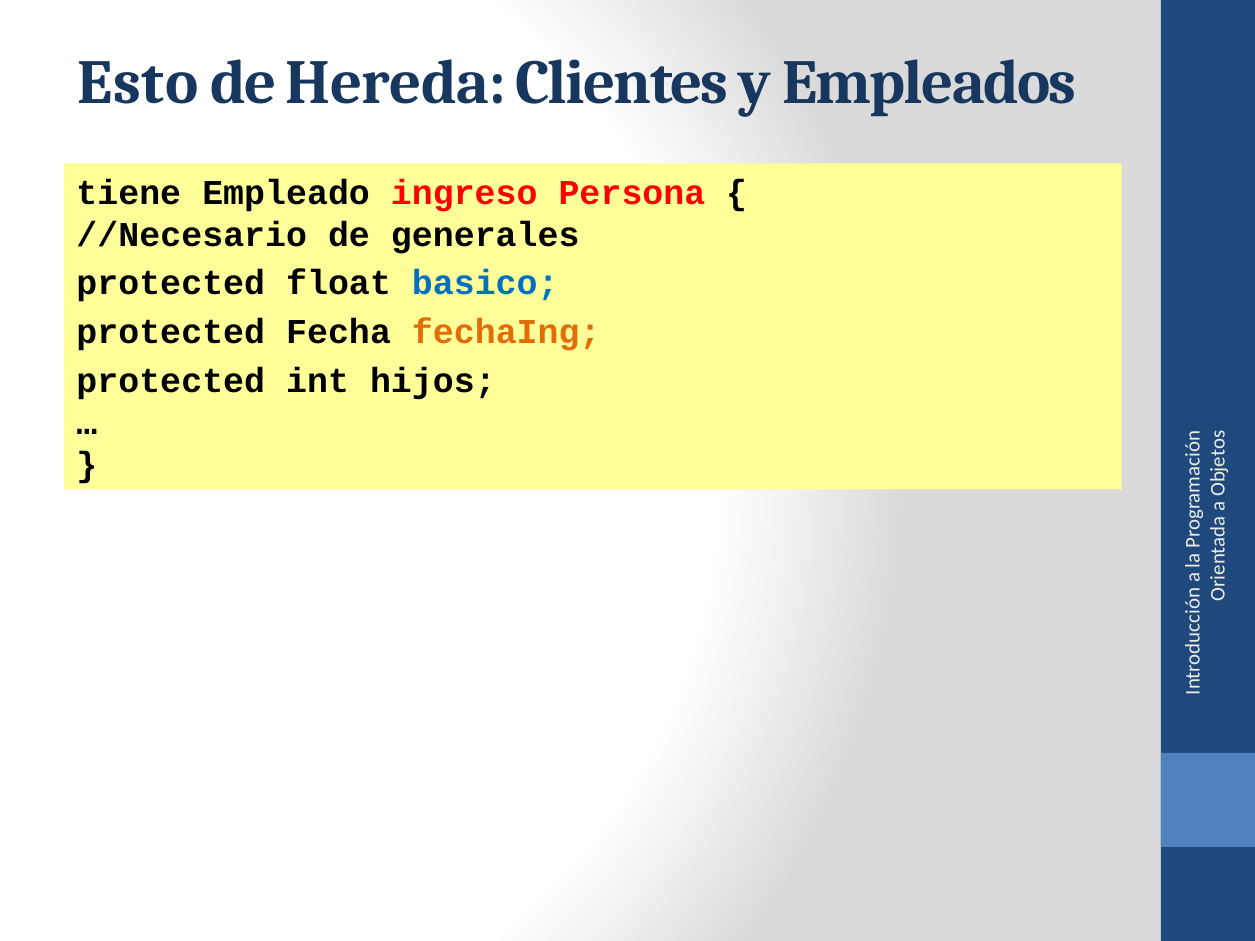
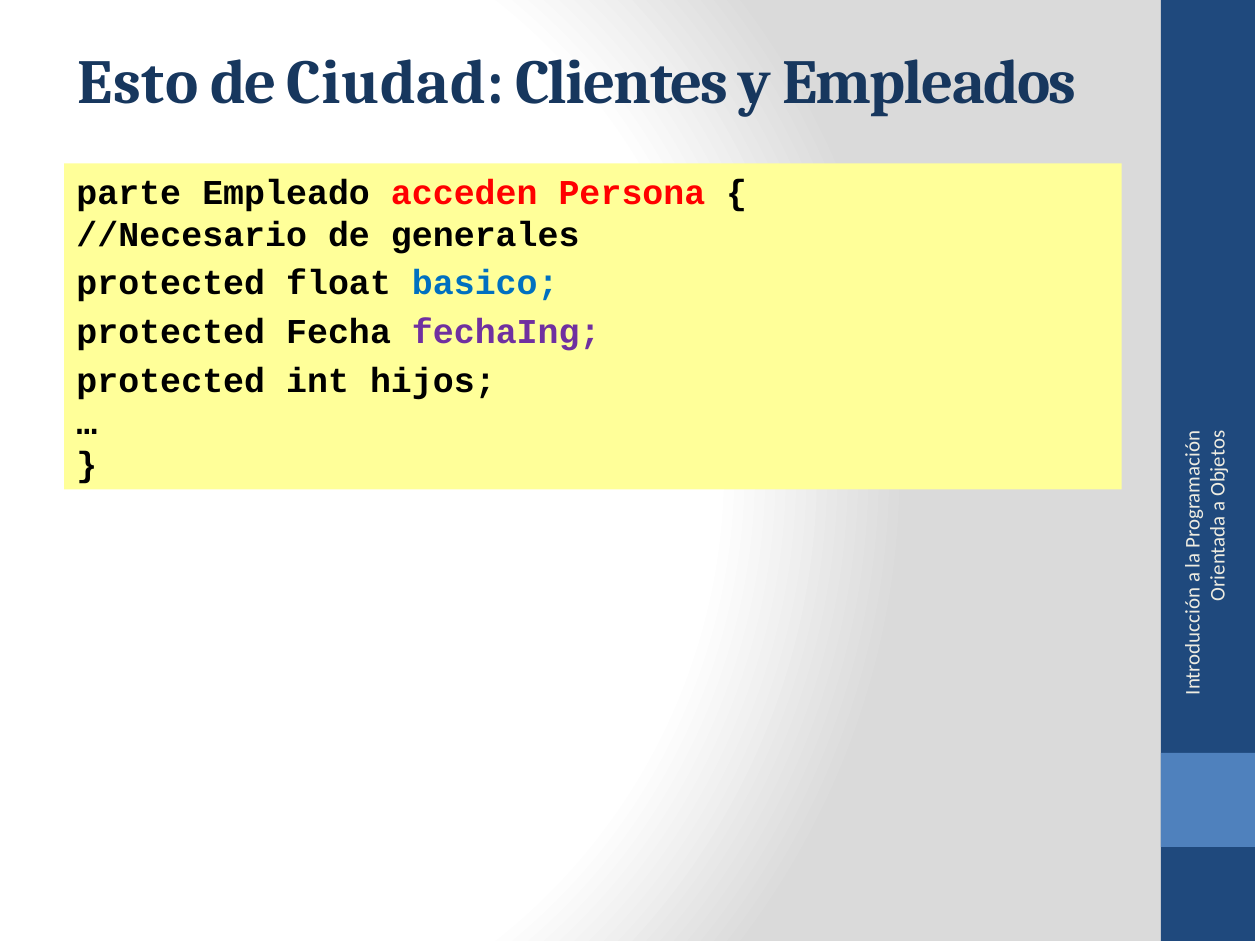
Hereda: Hereda -> Ciudad (395, 83)
tiene: tiene -> parte (129, 193)
ingreso: ingreso -> acceden (464, 193)
fechaIng colour: orange -> purple (506, 332)
